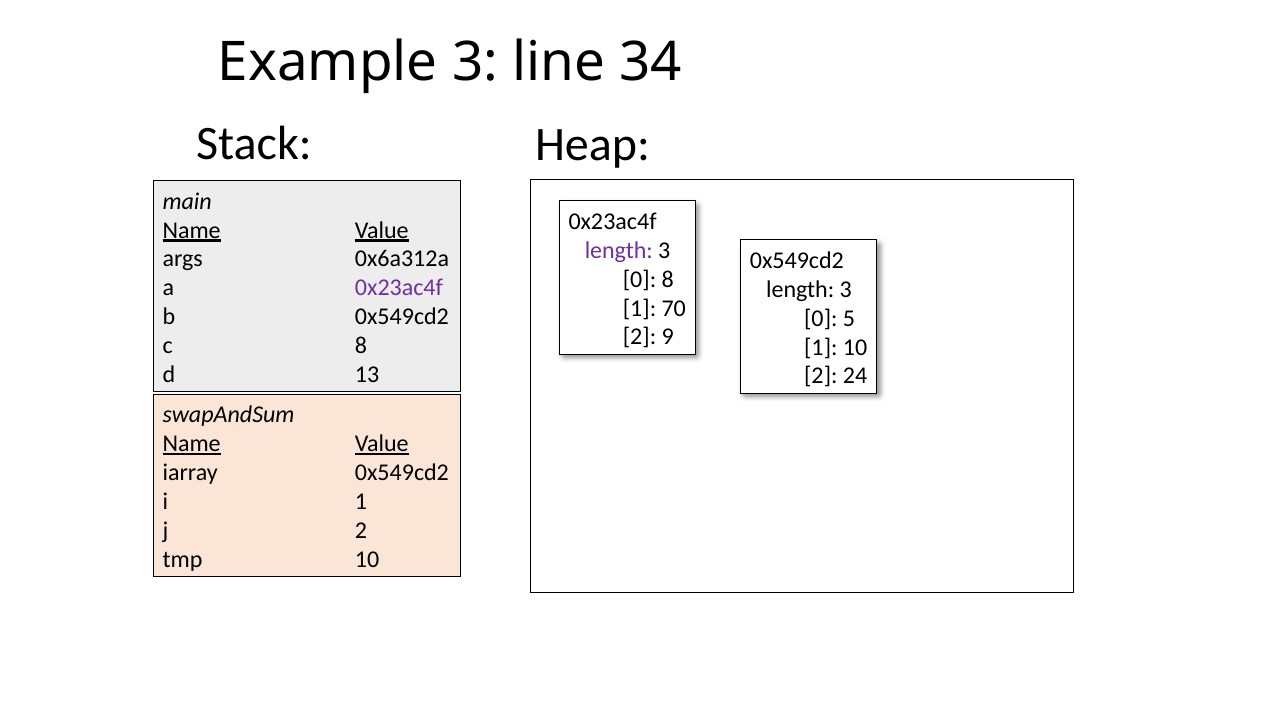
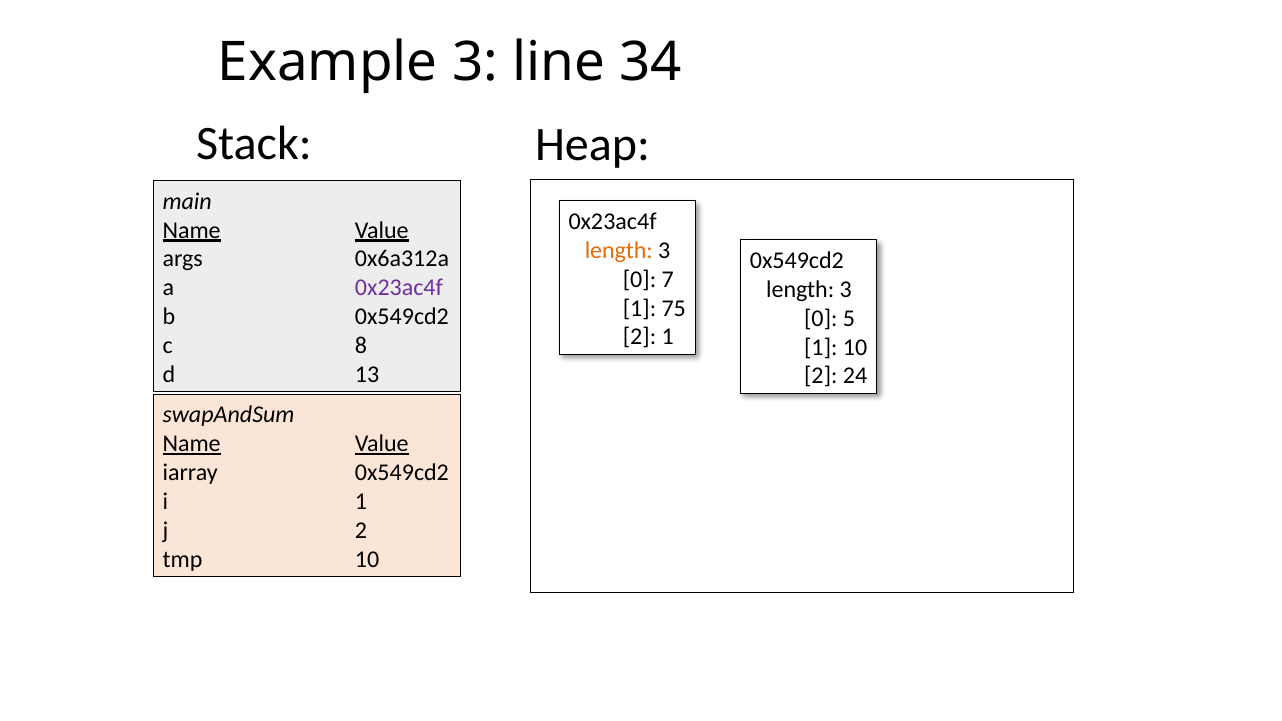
length colour: purple -> orange (619, 251)
0 8: 8 -> 7 (668, 279)
70: 70 -> 75 (674, 308)
2 9: 9 -> 1 (668, 337)
